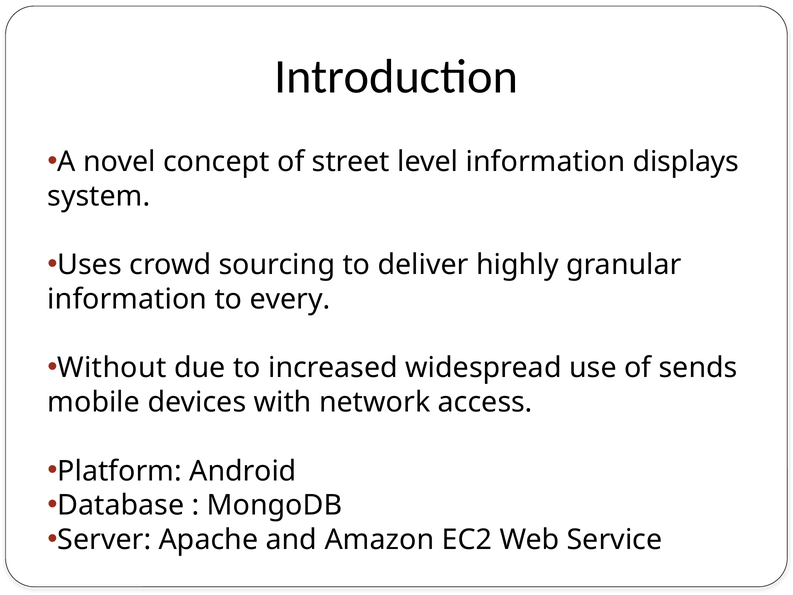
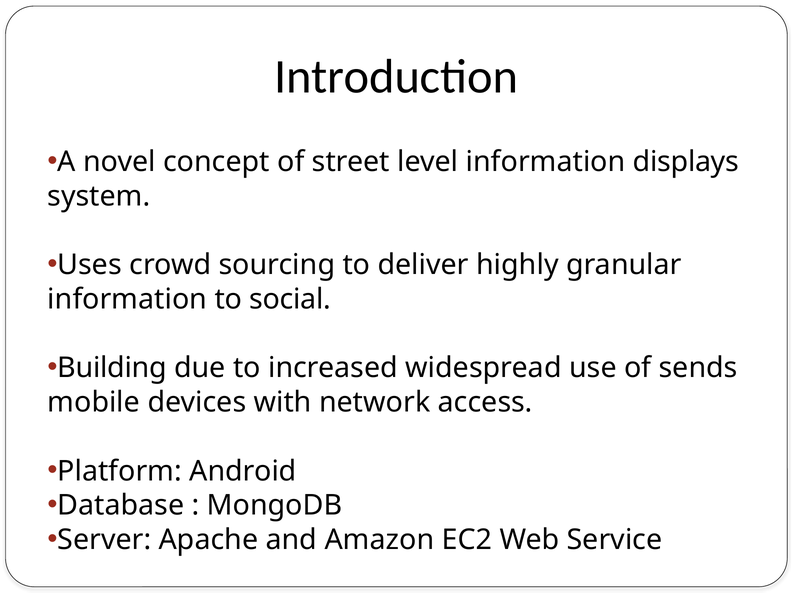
every: every -> social (290, 299)
Without: Without -> Building (112, 368)
